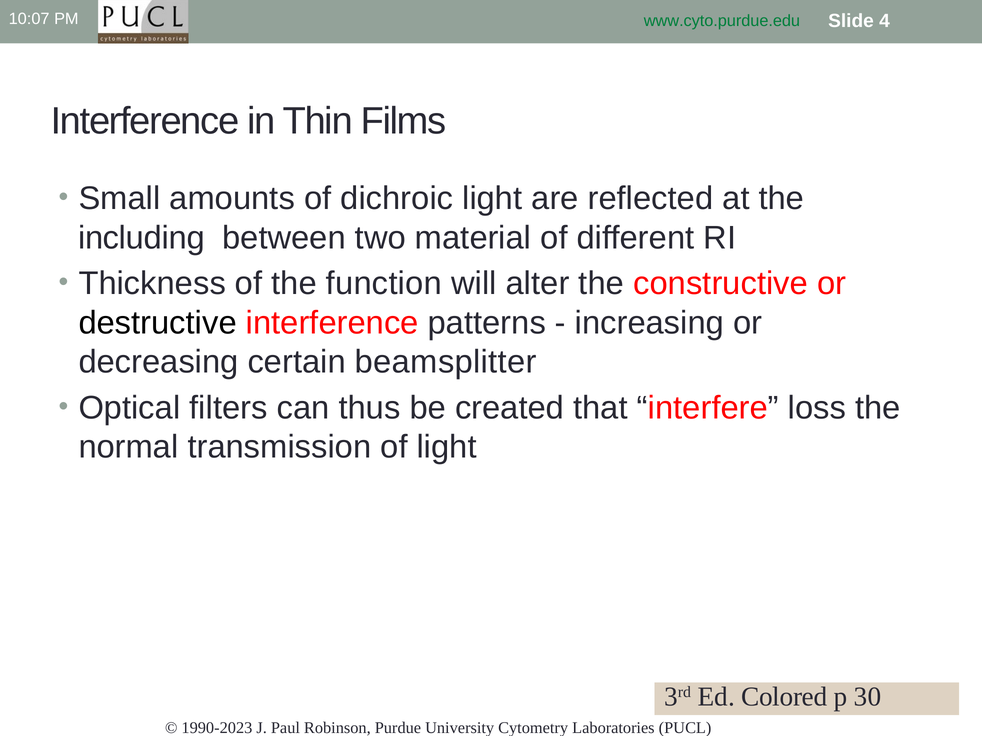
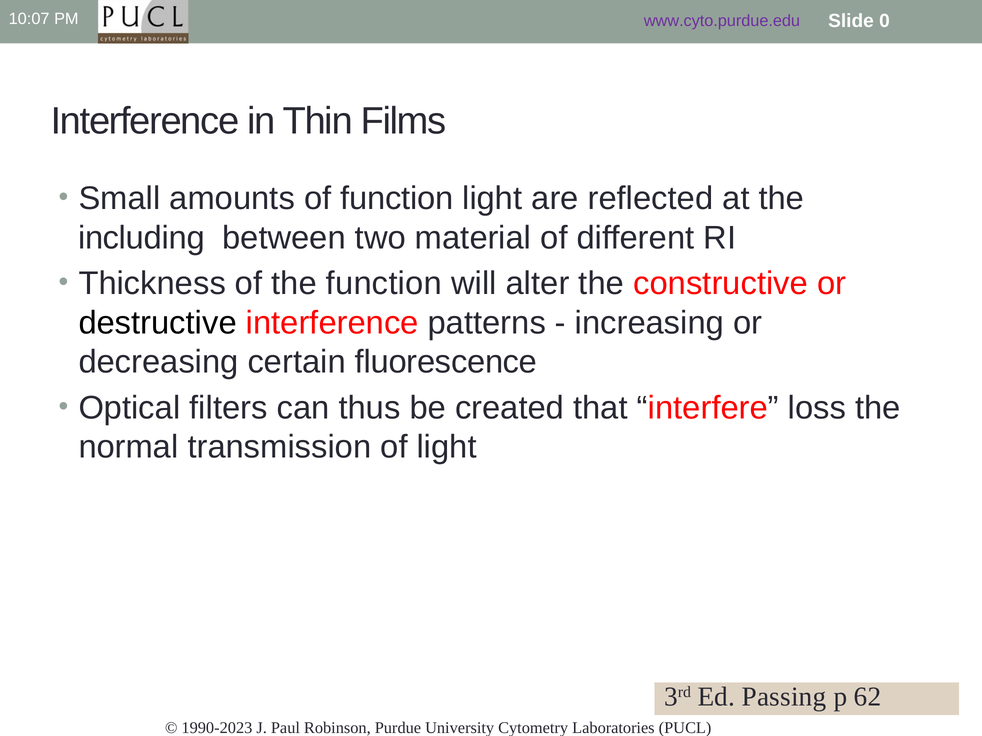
www.cyto.purdue.edu colour: green -> purple (722, 21)
4: 4 -> 0 (885, 21)
of dichroic: dichroic -> function (397, 199)
beamsplitter: beamsplitter -> fluorescence (446, 362)
Colored: Colored -> Passing (784, 697)
30: 30 -> 62 (868, 697)
